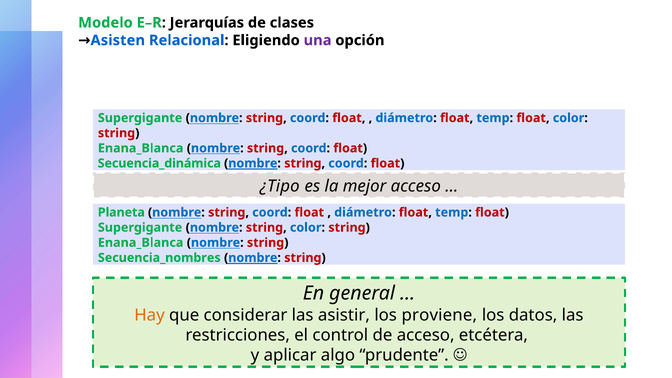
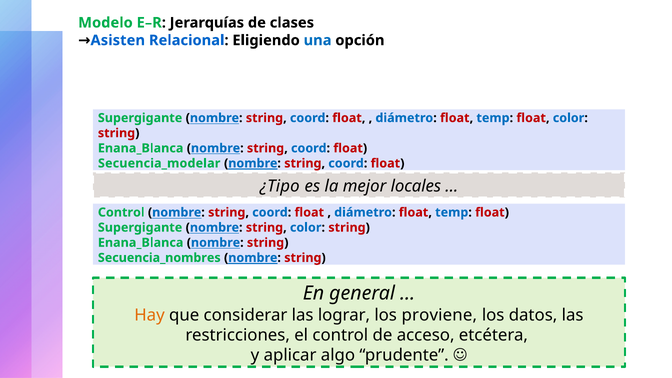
una colour: purple -> blue (318, 40)
Secuencia_dinámica: Secuencia_dinámica -> Secuencia_modelar (159, 163)
mejor acceso: acceso -> locales (416, 186)
Planeta: Planeta -> Control (121, 212)
asistir: asistir -> lograr (344, 315)
